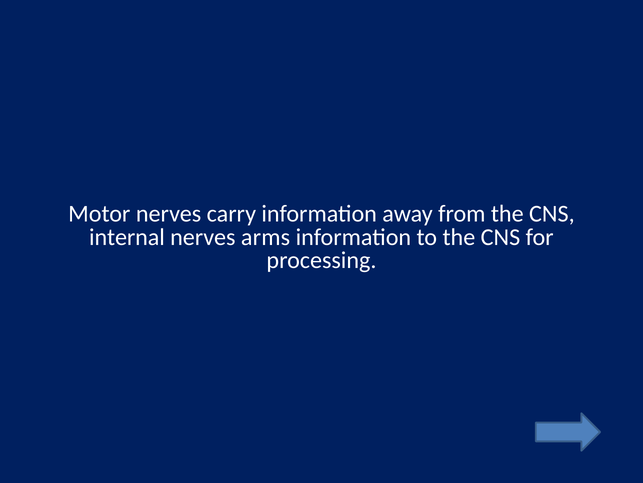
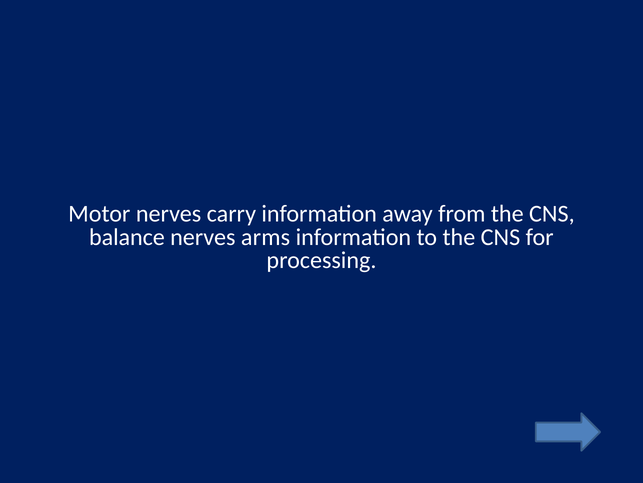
internal: internal -> balance (127, 237)
